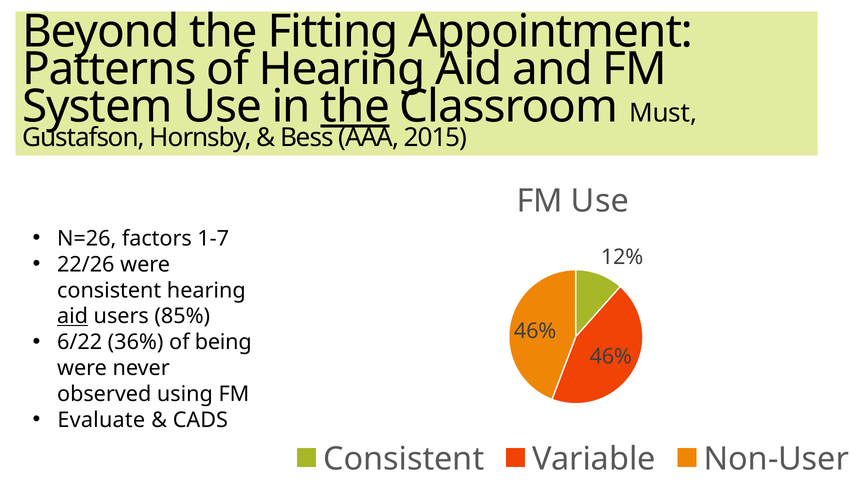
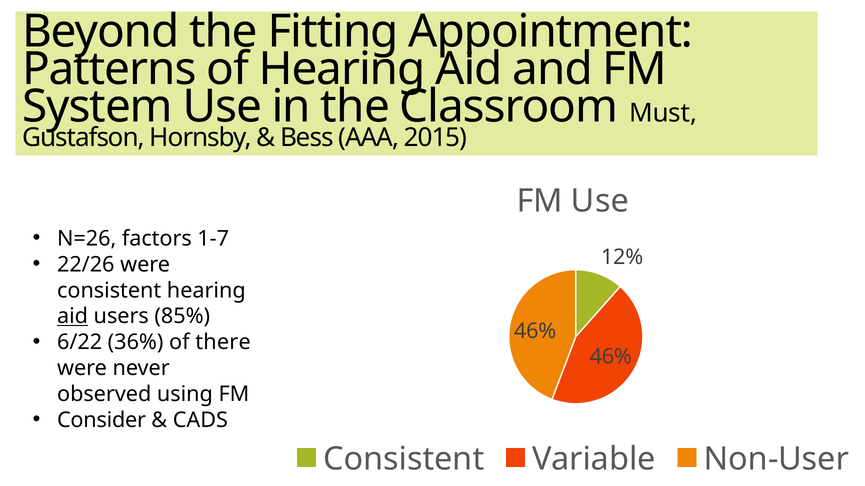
the underline: present -> none (355, 106)
being: being -> there (223, 343)
Evaluate: Evaluate -> Consider (102, 420)
